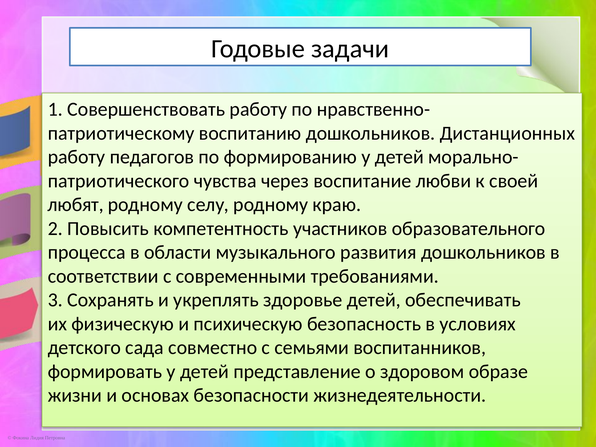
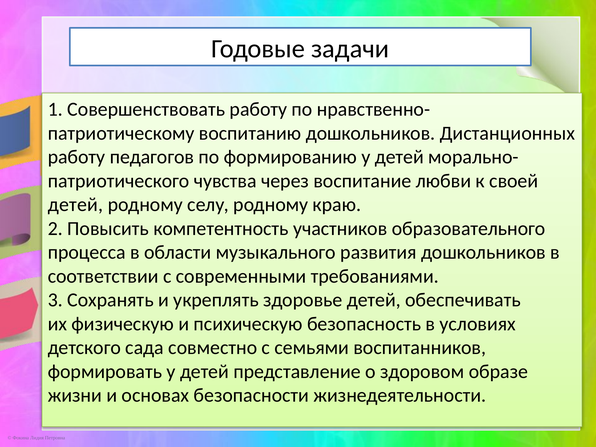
любят: любят -> детей (76, 205)
